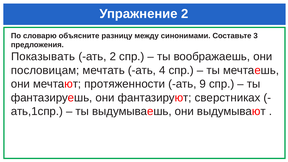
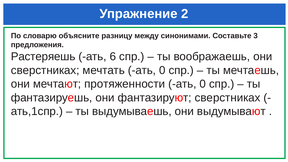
Показывать: Показывать -> Растеряешь (43, 57)
ать 2: 2 -> 6 (113, 57)
пословицам: пословицам -> сверстниках (45, 70)
мечтать ать 4: 4 -> 0 (162, 70)
9: 9 -> 0 (203, 84)
